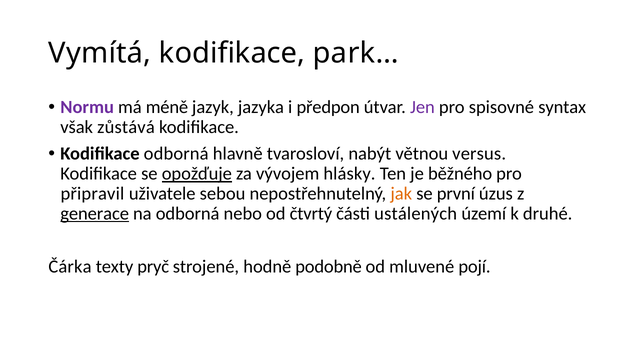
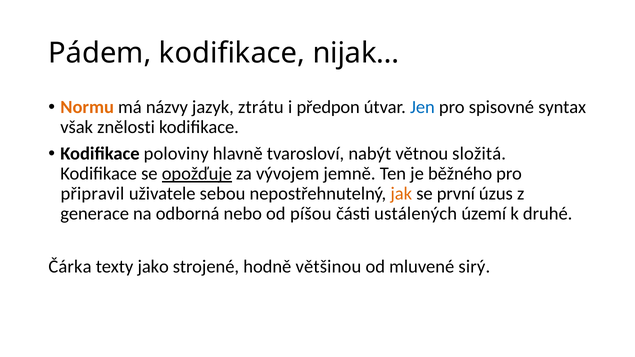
Vymítá: Vymítá -> Pádem (100, 53)
park…: park… -> nijak… (356, 53)
Normu colour: purple -> orange (87, 107)
méně: méně -> názvy (167, 107)
jazyka: jazyka -> ztrátu (261, 107)
Jen colour: purple -> blue (422, 107)
zůstává: zůstává -> znělosti (126, 127)
Kodifikace odborná: odborná -> poloviny (176, 154)
versus: versus -> složitá (479, 154)
hlásky: hlásky -> jemně (350, 174)
generace underline: present -> none (95, 214)
čtvrtý: čtvrtý -> píšou (311, 214)
pryč: pryč -> jako (153, 267)
podobně: podobně -> většinou (328, 267)
pojí: pojí -> sirý (474, 267)
